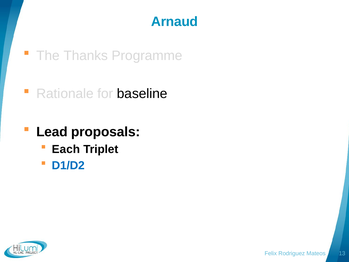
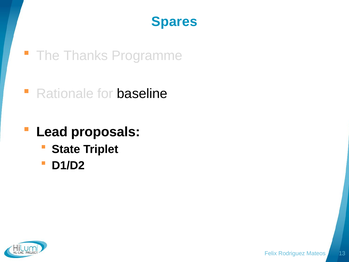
Arnaud: Arnaud -> Spares (174, 22)
Each: Each -> State (66, 149)
D1/D2 colour: blue -> black (68, 165)
